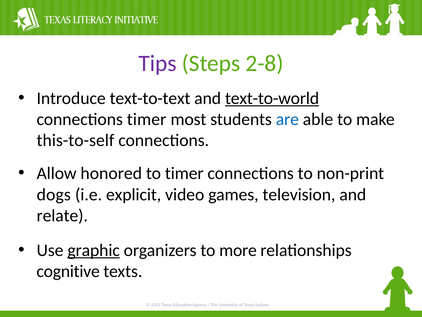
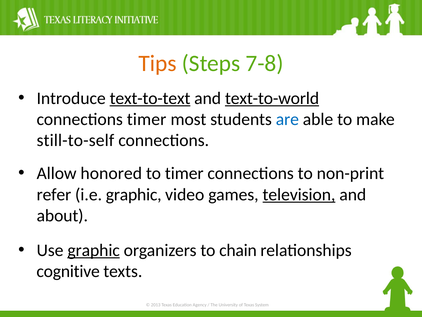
Tips colour: purple -> orange (157, 63)
2-8: 2-8 -> 7-8 (265, 63)
text-to-text underline: none -> present (150, 98)
this-to-self: this-to-self -> still-to-self (75, 140)
dogs: dogs -> refer (54, 194)
i.e explicit: explicit -> graphic (134, 194)
television underline: none -> present (299, 194)
relate: relate -> about (62, 215)
more: more -> chain (238, 250)
